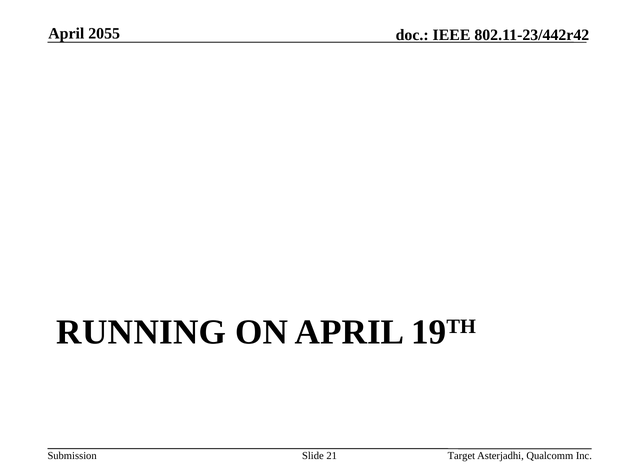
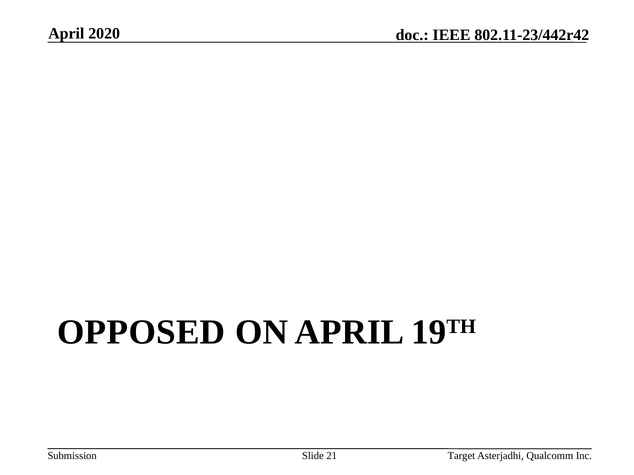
2055: 2055 -> 2020 (104, 34)
RUNNING: RUNNING -> OPPOSED (141, 332)
